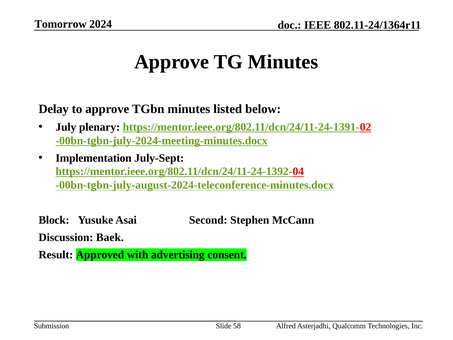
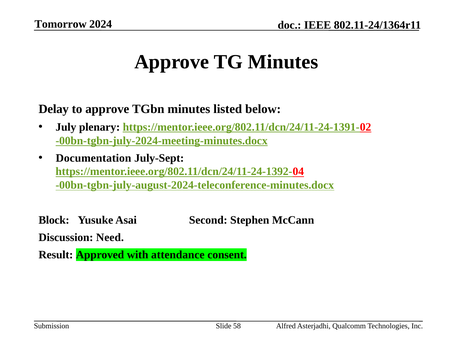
Implementation: Implementation -> Documentation (93, 158)
Baek: Baek -> Need (110, 237)
advertising: advertising -> attendance (178, 255)
